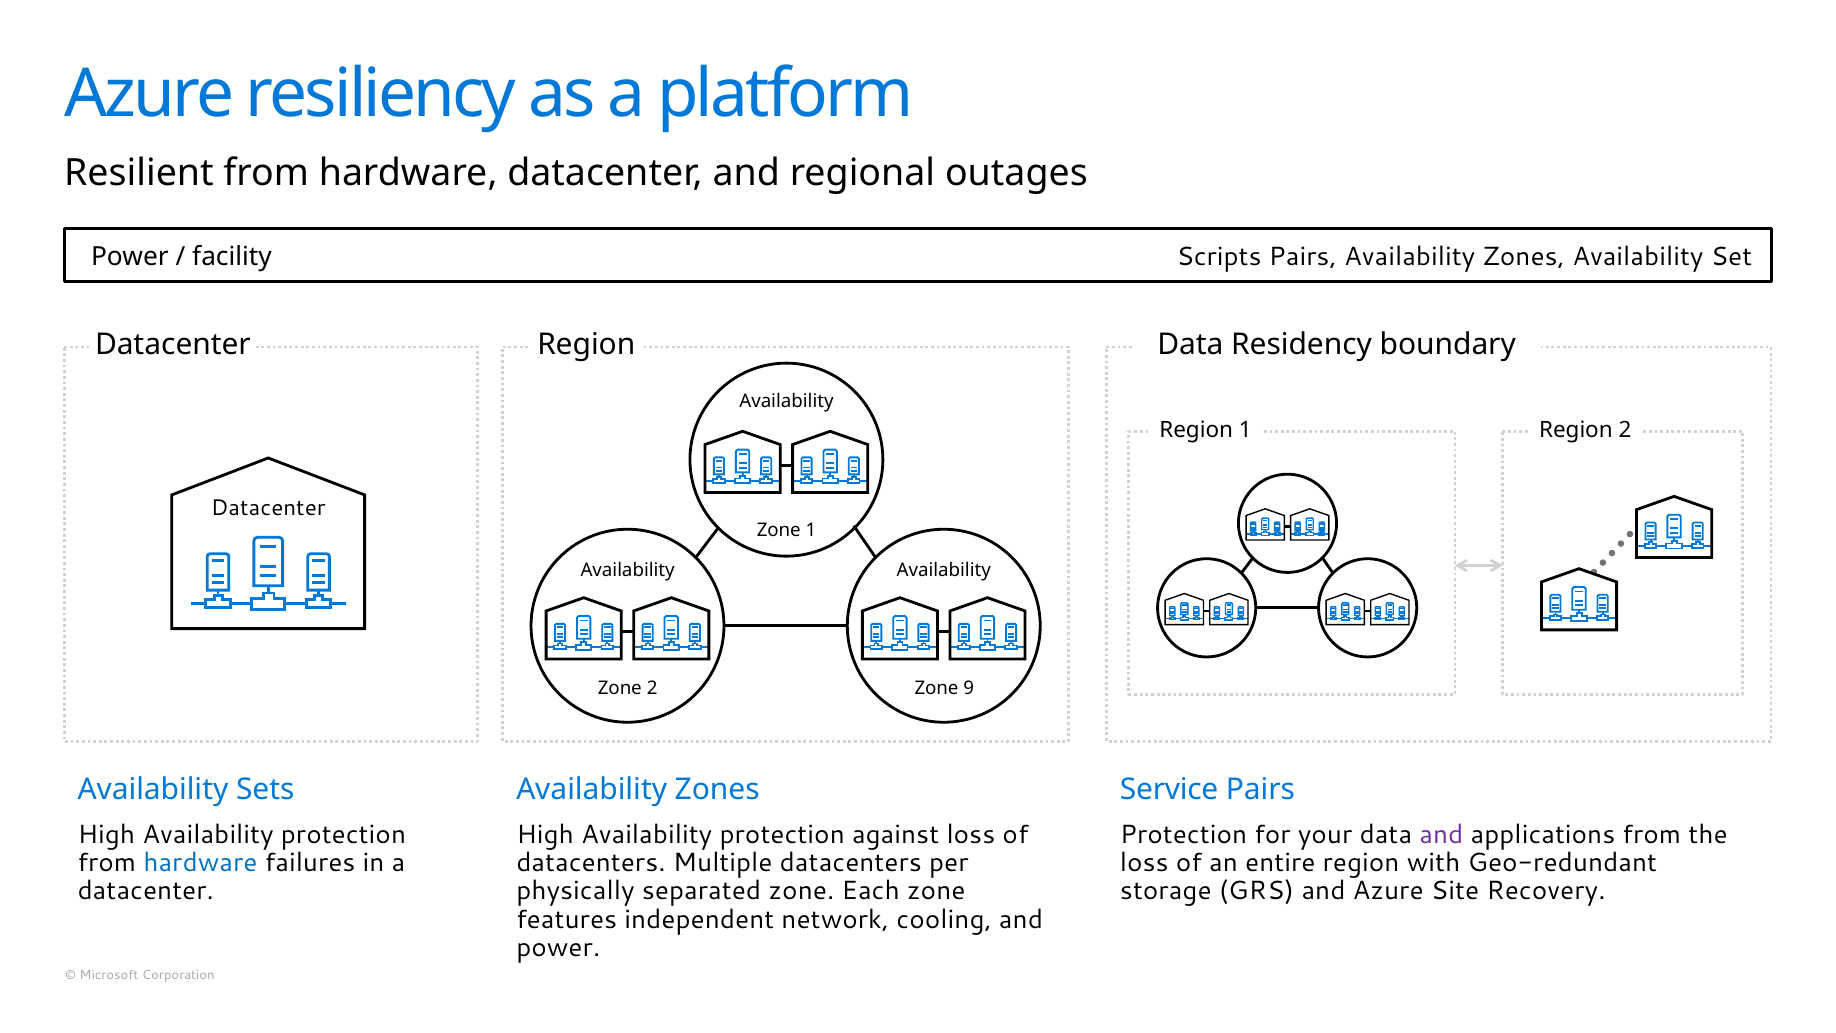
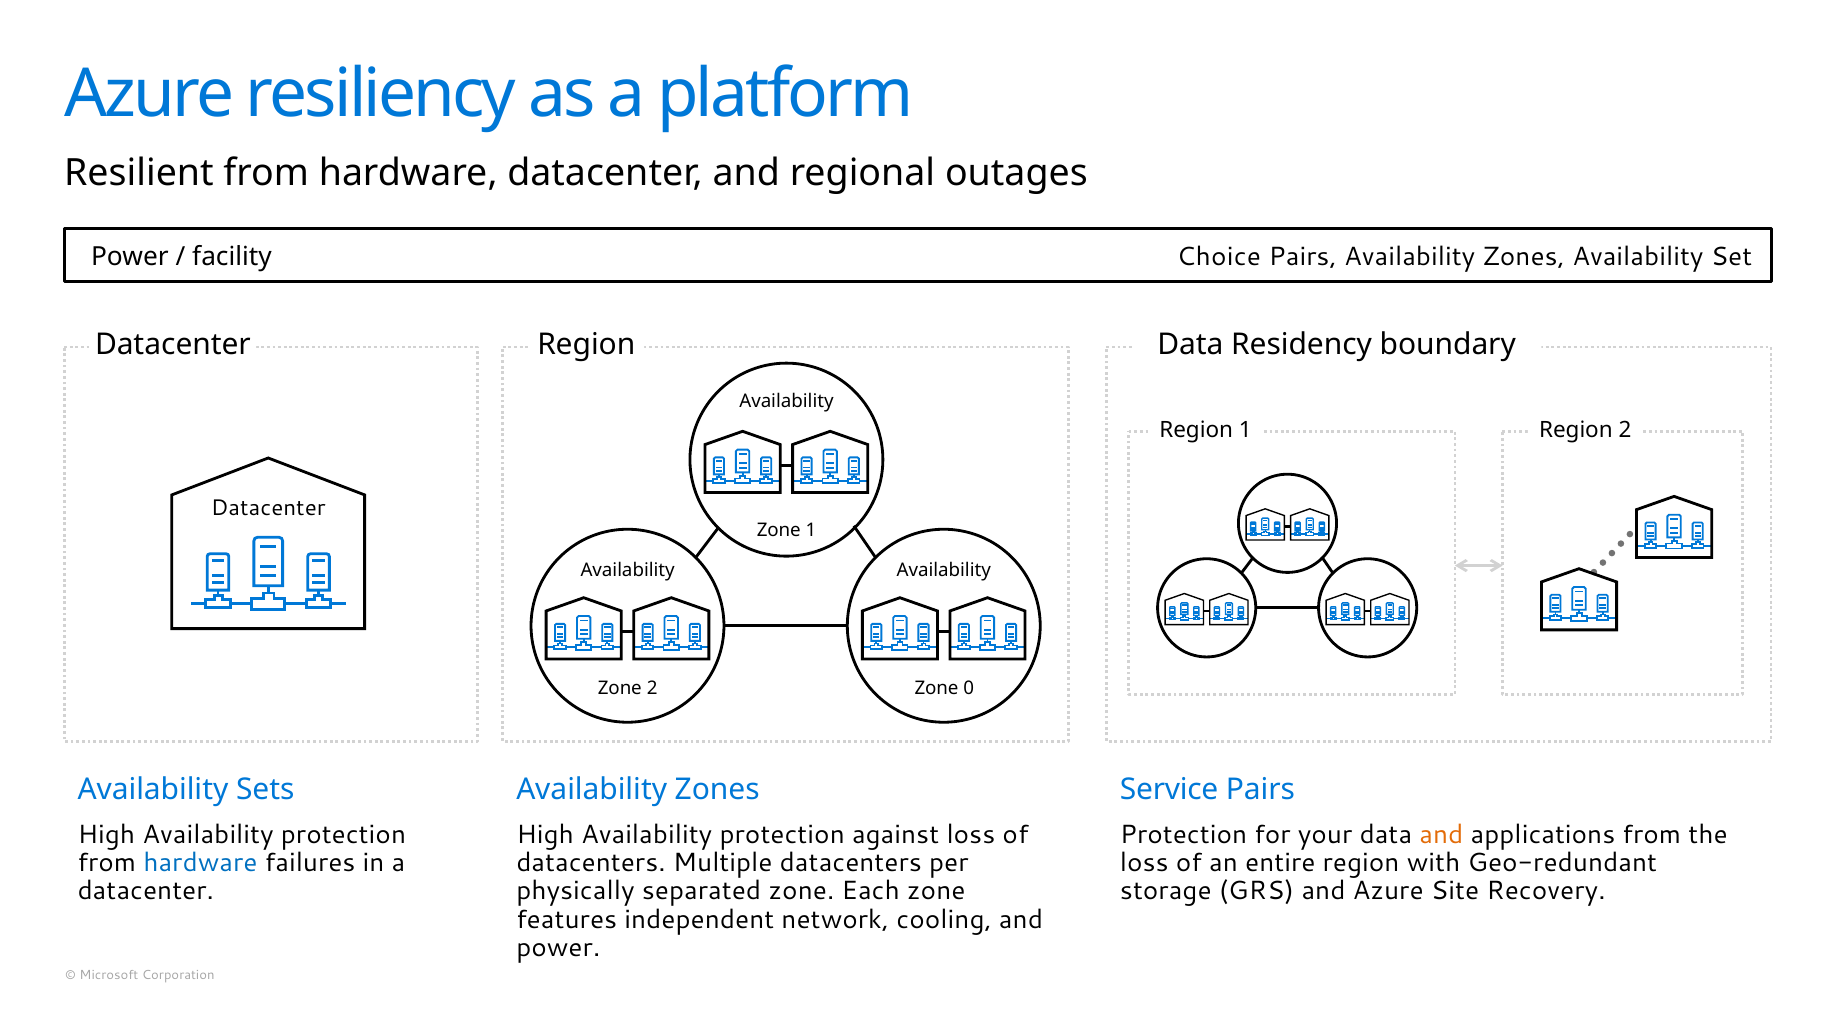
Scripts: Scripts -> Choice (1219, 257)
9: 9 -> 0 (969, 688)
and colour: purple -> orange (1441, 834)
